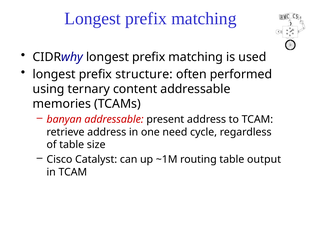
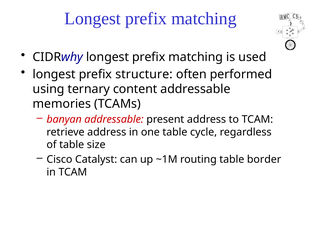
one need: need -> table (175, 132)
output: output -> border (264, 159)
